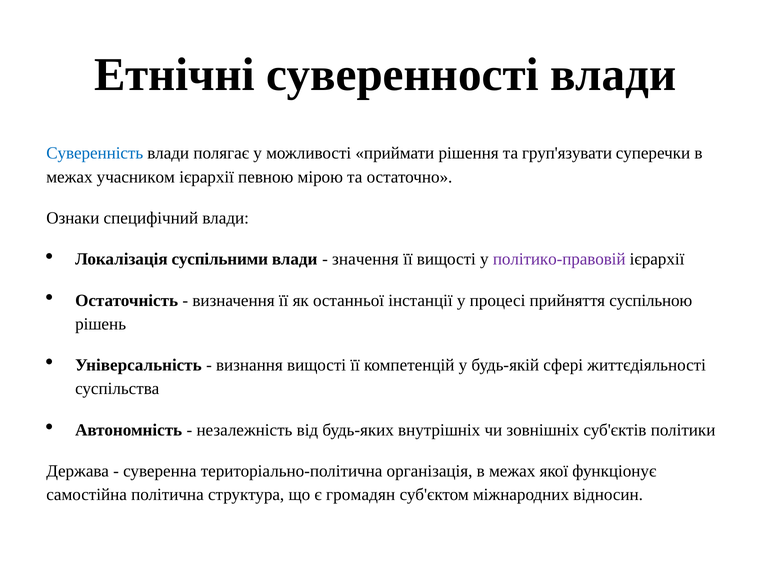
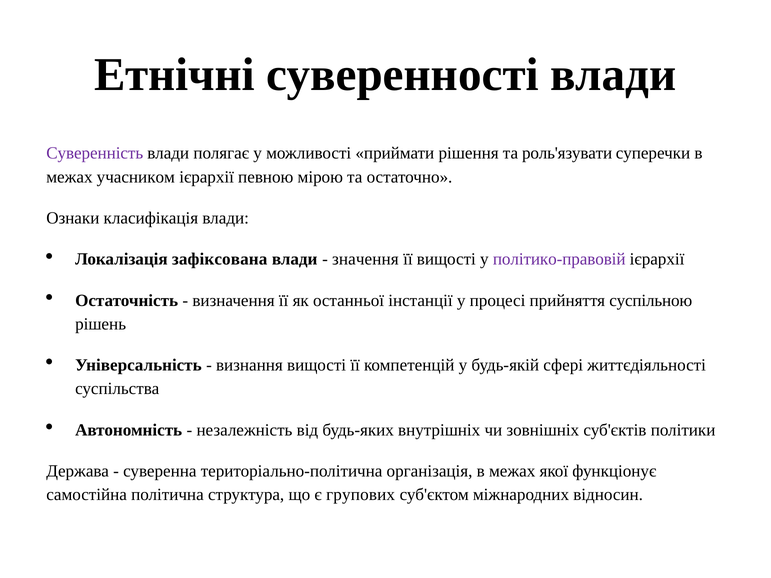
Суверенність colour: blue -> purple (95, 153)
груп'язувати: груп'язувати -> роль'язувати (567, 153)
специфічний: специфічний -> класифікація (151, 218)
суспільними: суспільними -> зафіксована (220, 259)
громадян: громадян -> групових (361, 495)
